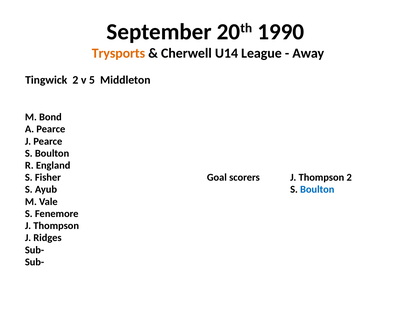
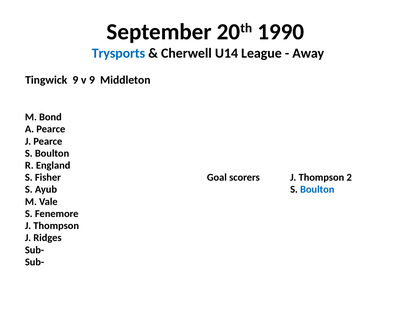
Trysports colour: orange -> blue (118, 53)
Tingwick 2: 2 -> 9 (75, 80)
v 5: 5 -> 9 (92, 80)
